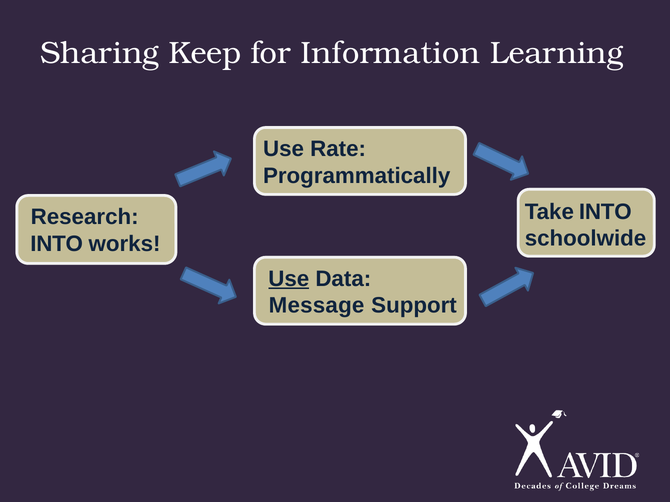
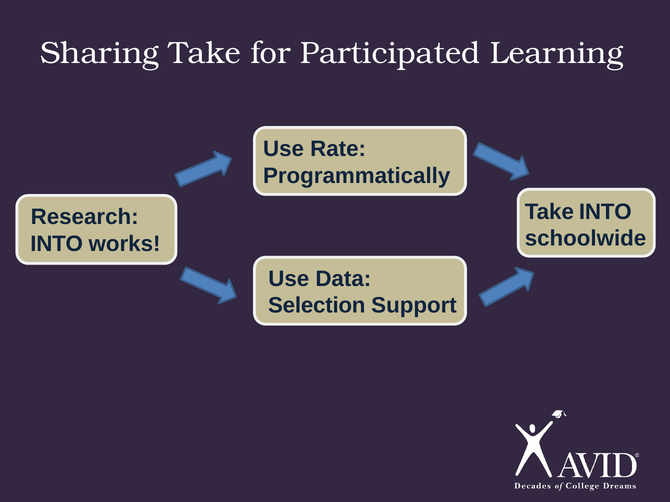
Sharing Keep: Keep -> Take (205, 53)
Information: Information -> Participated (390, 53)
Use underline: present -> none (289, 279)
Message: Message -> Selection (317, 306)
